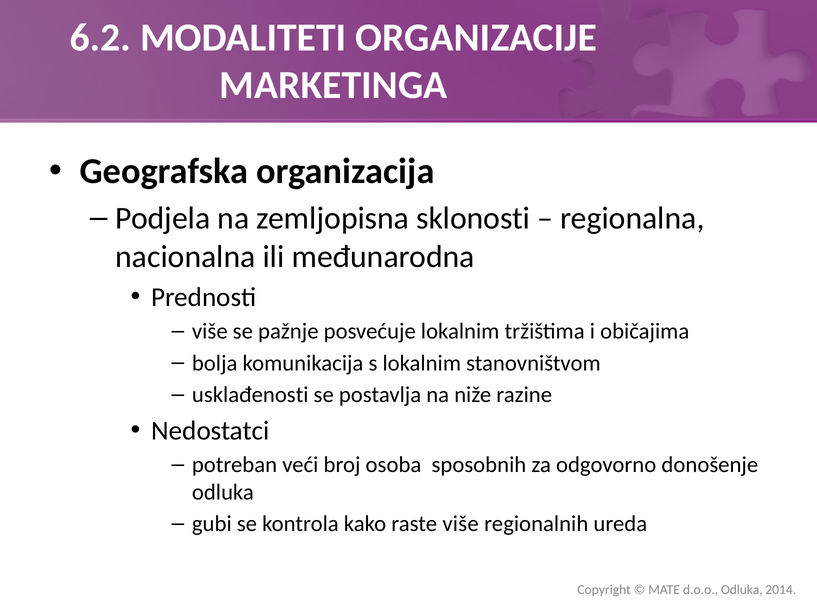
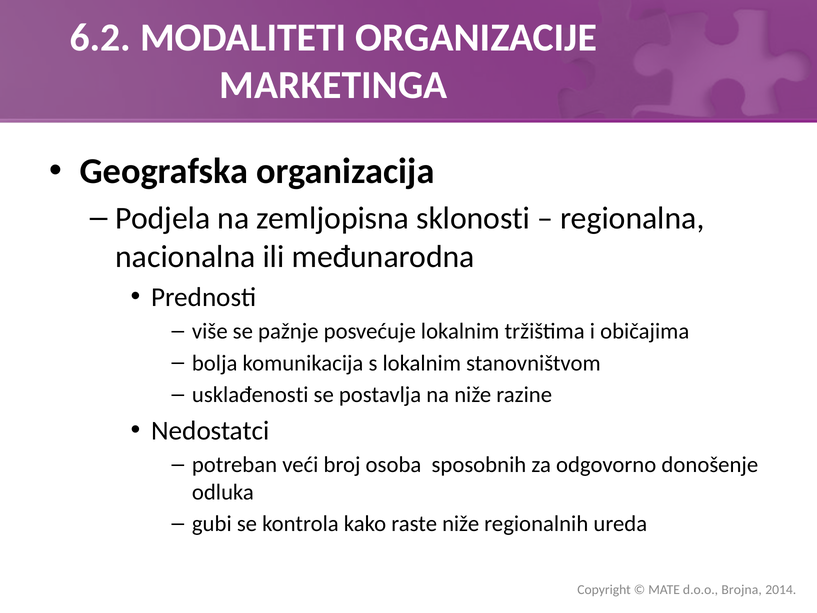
raste više: više -> niže (461, 524)
d.o.o Odluka: Odluka -> Brojna (742, 590)
